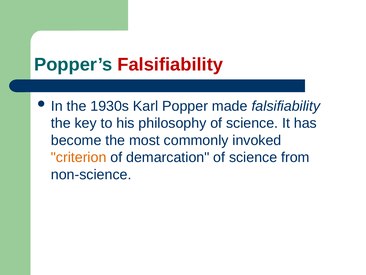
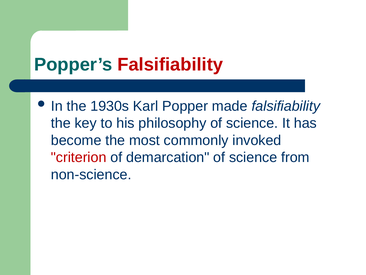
criterion colour: orange -> red (79, 157)
